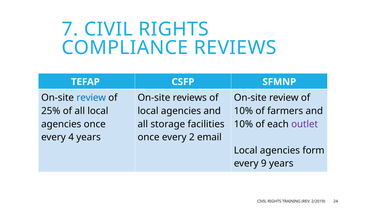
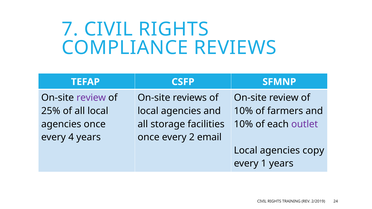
review colour: blue -> purple (91, 98)
form: form -> copy (313, 151)
9: 9 -> 1 (264, 164)
